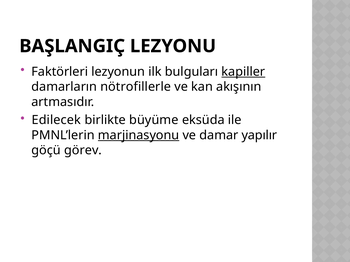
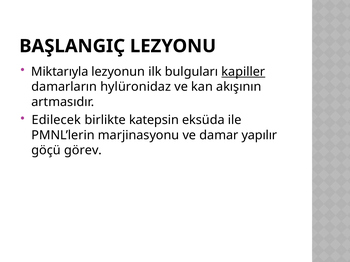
Faktörleri: Faktörleri -> Miktarıyla (60, 72)
nötrofillerle: nötrofillerle -> hylüronidaz (136, 87)
büyüme: büyüme -> katepsin (154, 120)
marjinasyonu underline: present -> none (139, 135)
